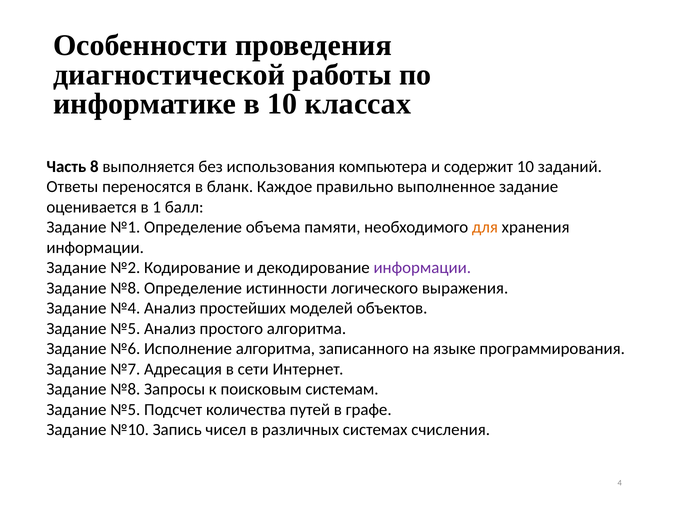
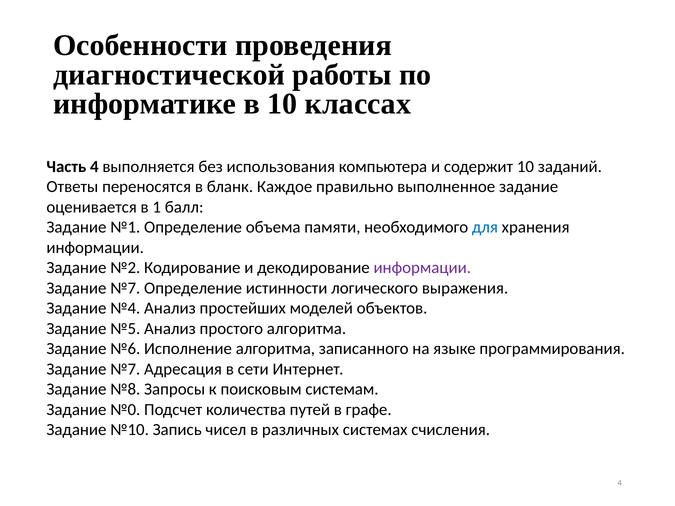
Часть 8: 8 -> 4 (94, 167)
для colour: orange -> blue (485, 227)
№8: №8 -> №7 (125, 288)
№5: №5 -> №0 (125, 410)
